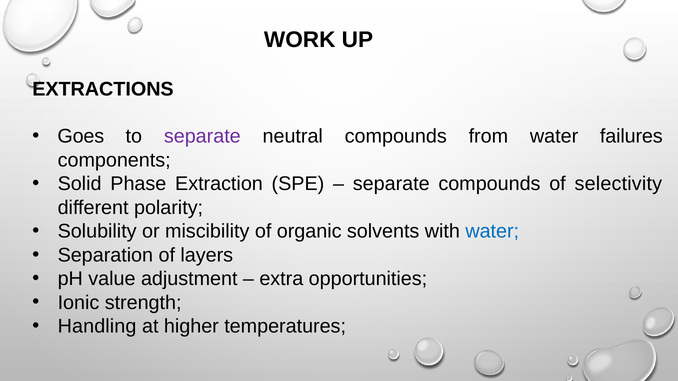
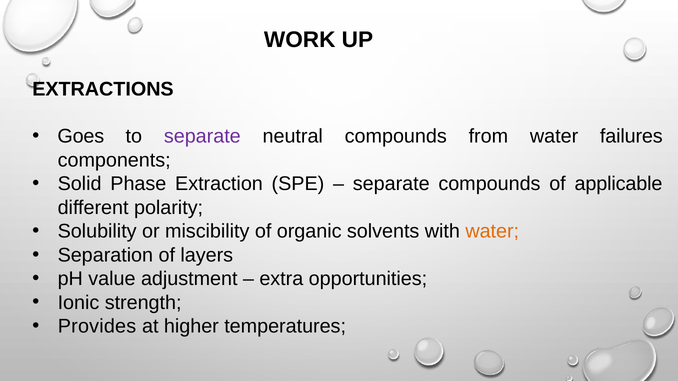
selectivity: selectivity -> applicable (618, 184)
water colour: blue -> orange (492, 232)
Handling: Handling -> Provides (97, 327)
